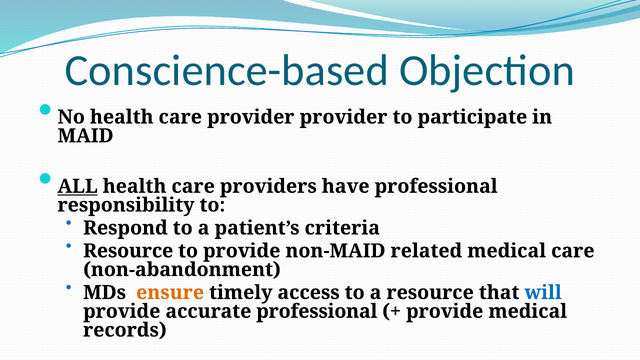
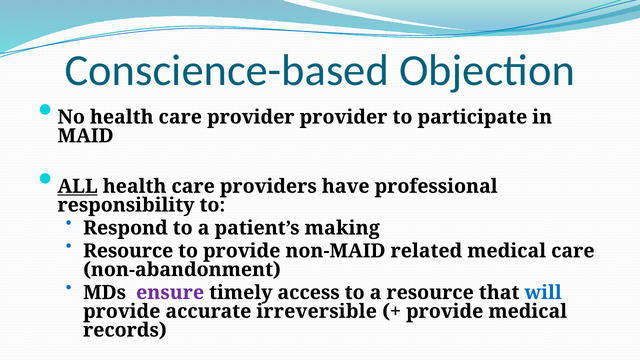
criteria: criteria -> making (342, 228)
ensure colour: orange -> purple (170, 293)
accurate professional: professional -> irreversible (317, 311)
